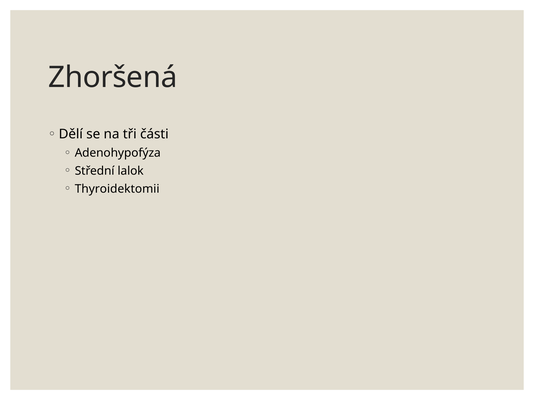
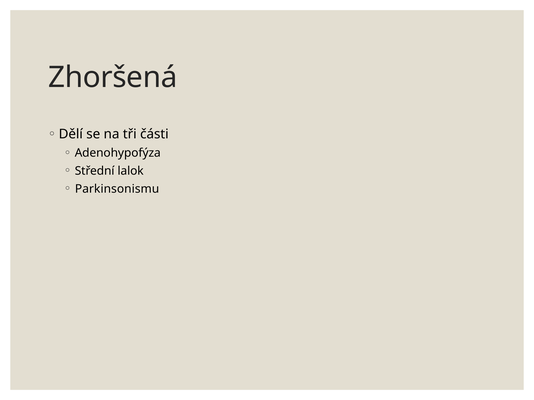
Thyroidektomii: Thyroidektomii -> Parkinsonismu (117, 189)
